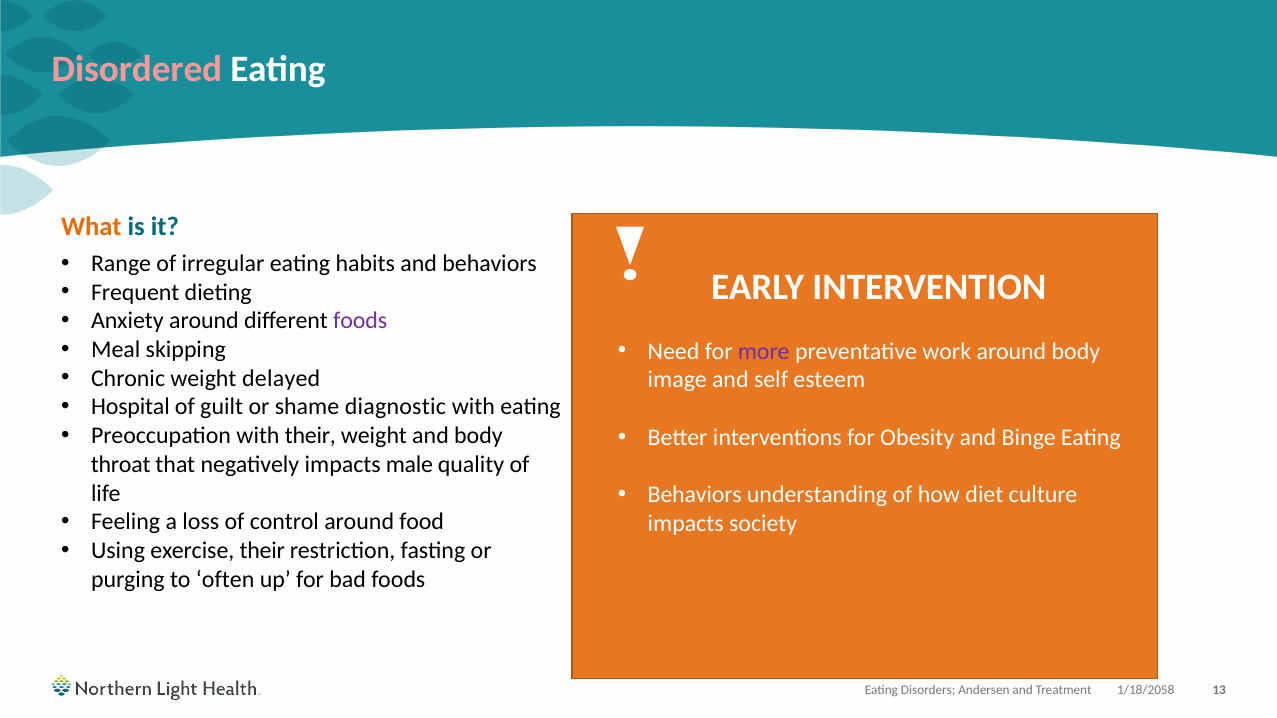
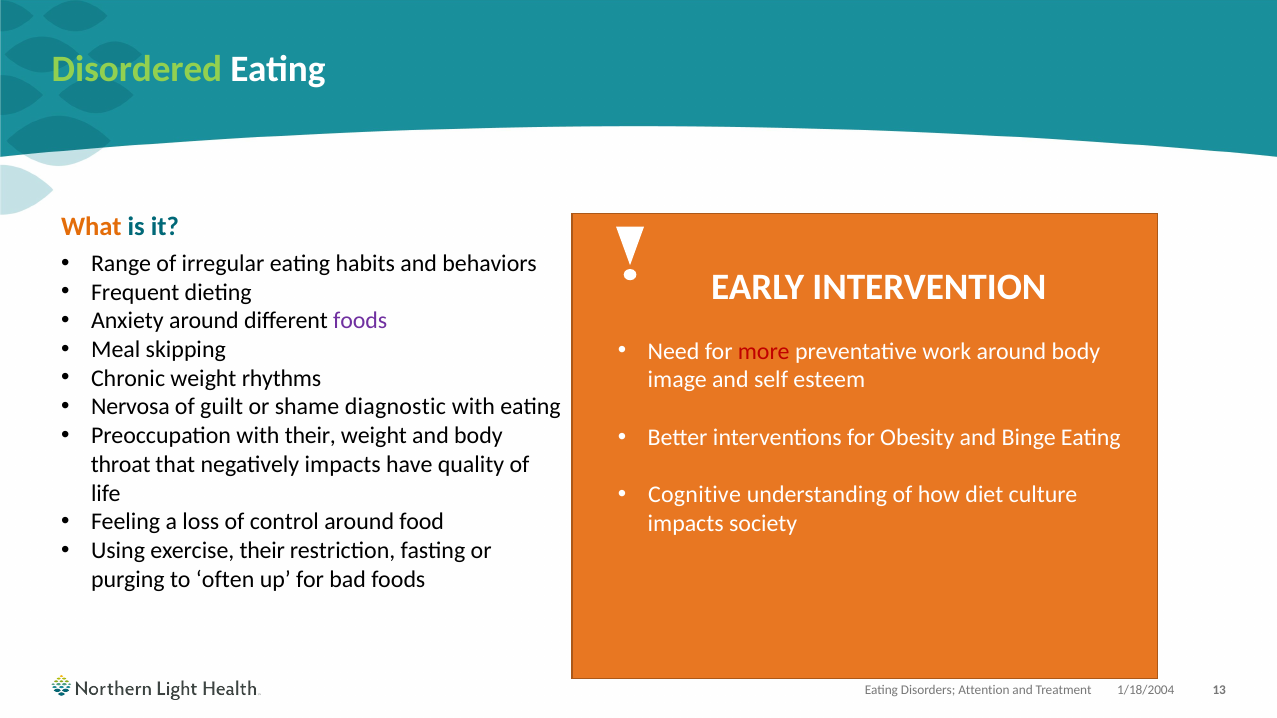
Disordered colour: pink -> light green (137, 69)
more colour: purple -> red (764, 352)
delayed: delayed -> rhythms (281, 378)
Hospital: Hospital -> Nervosa (130, 407)
male: male -> have (409, 465)
Behaviors: Behaviors -> Cognitive (695, 495)
Andersen: Andersen -> Attention (984, 691)
1/18/2058: 1/18/2058 -> 1/18/2004 (1146, 691)
